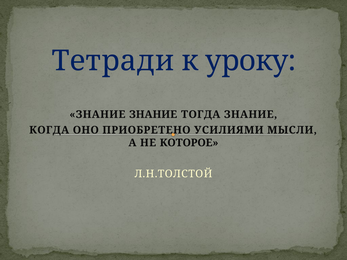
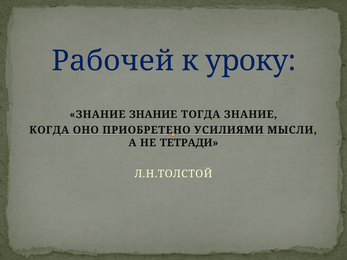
Тетради: Тетради -> Рабочей (113, 61)
КОТОРОЕ: КОТОРОЕ -> ТЕТРАДИ (189, 143)
